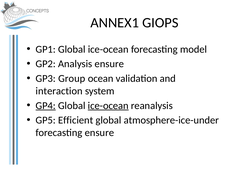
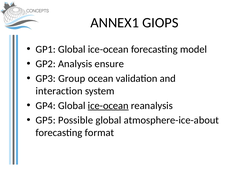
GP4 underline: present -> none (46, 106)
Efficient: Efficient -> Possible (76, 120)
atmosphere-ice-under: atmosphere-ice-under -> atmosphere-ice-about (171, 120)
forecasting ensure: ensure -> format (99, 133)
